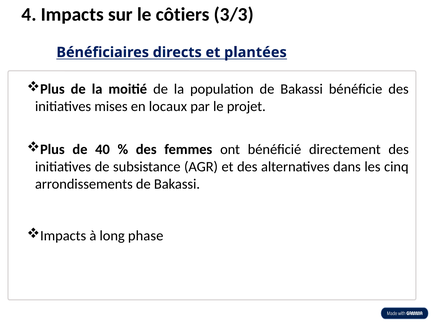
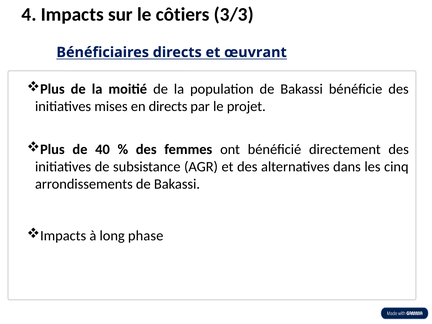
plantées: plantées -> œuvrant (255, 52)
en locaux: locaux -> directs (168, 106)
